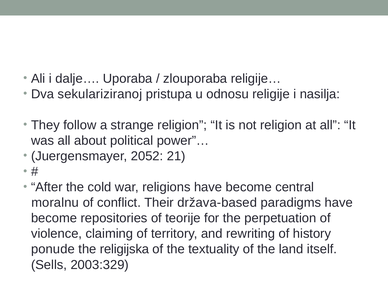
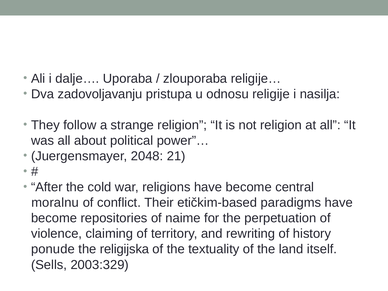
sekulariziranoj: sekulariziranoj -> zadovoljavanju (100, 94)
2052: 2052 -> 2048 (147, 156)
država-based: država-based -> etičkim-based (217, 203)
teorije: teorije -> naime (183, 218)
